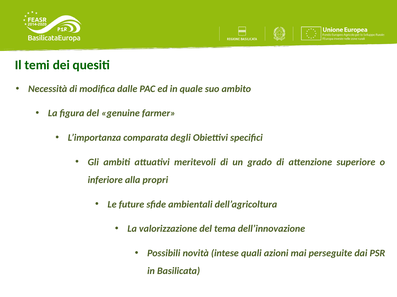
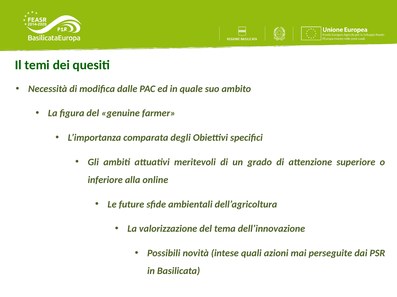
propri: propri -> online (155, 180)
